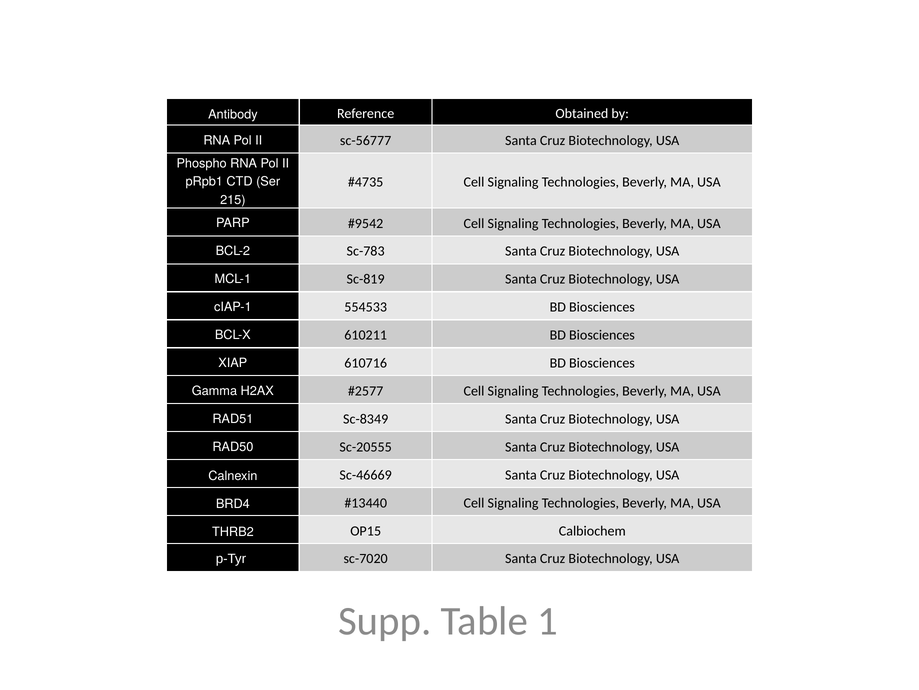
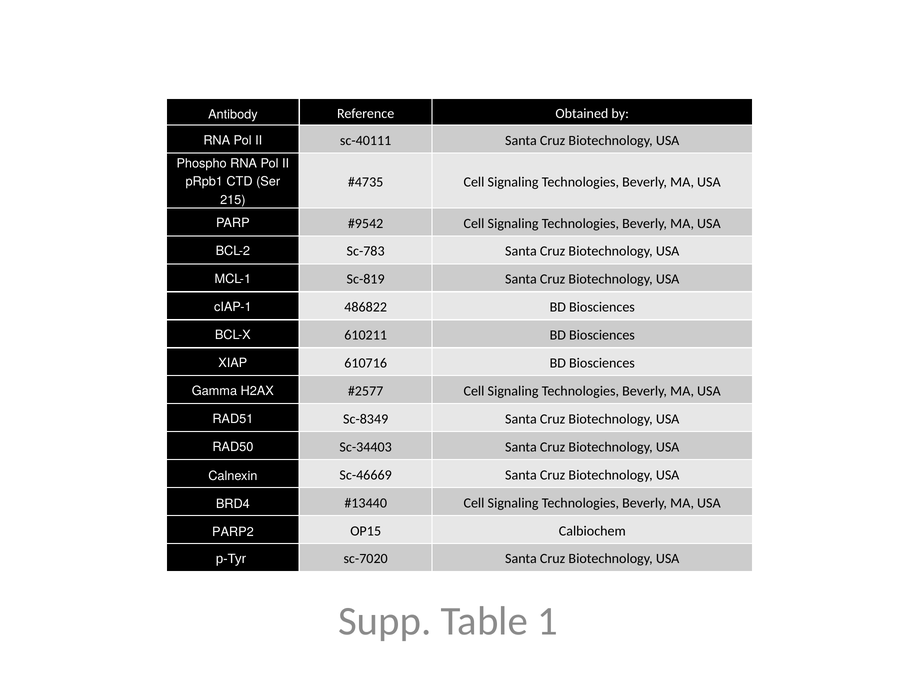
sc-56777: sc-56777 -> sc-40111 (366, 140)
554533: 554533 -> 486822 (366, 307)
Sc-20555: Sc-20555 -> Sc-34403 (366, 447)
THRB2: THRB2 -> PARP2 (233, 531)
